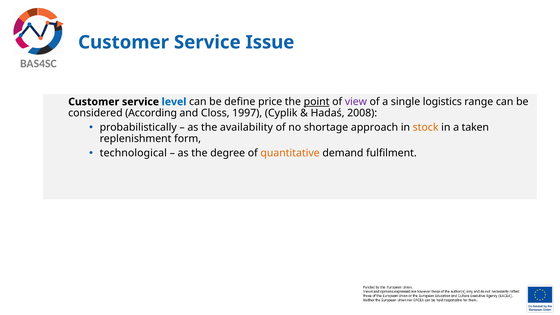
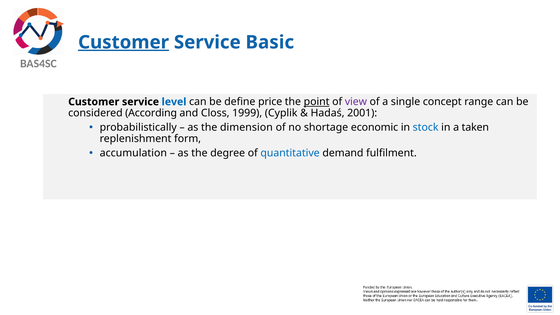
Customer underline: none -> present (124, 42)
Issue: Issue -> Basic (270, 42)
logistics: logistics -> concept (442, 102)
1997: 1997 -> 1999 (247, 113)
2008: 2008 -> 2001 (362, 113)
availability: availability -> dimension (246, 127)
approach: approach -> economic (375, 127)
stock colour: orange -> blue (426, 127)
technological: technological -> accumulation (133, 153)
quantitative colour: orange -> blue (290, 153)
